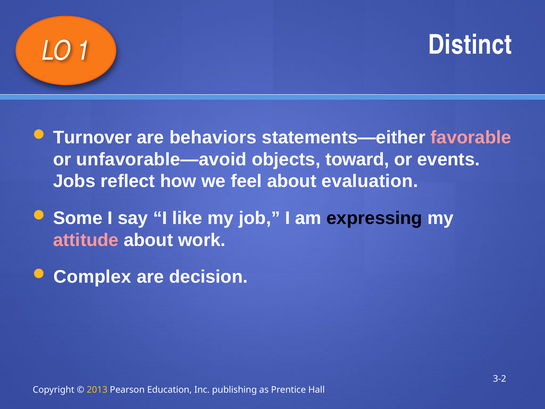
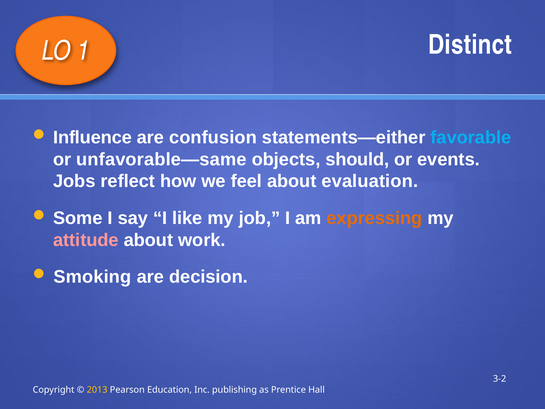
Turnover: Turnover -> Influence (93, 138)
behaviors: behaviors -> confusion (213, 138)
favorable colour: pink -> light blue (471, 138)
unfavorable—avoid: unfavorable—avoid -> unfavorable—same (161, 159)
toward: toward -> should (357, 159)
expressing colour: black -> orange (374, 218)
Complex: Complex -> Smoking (92, 277)
